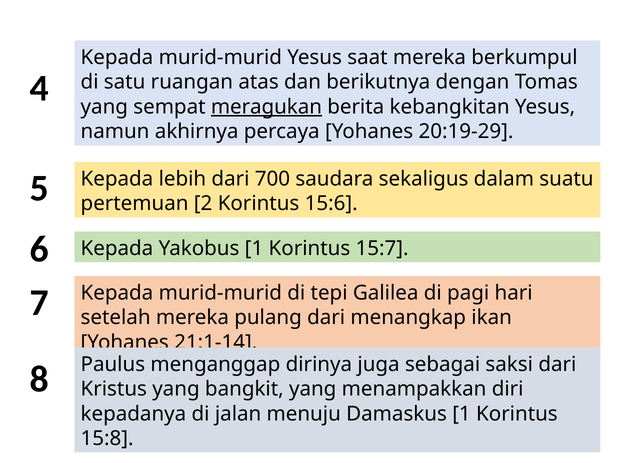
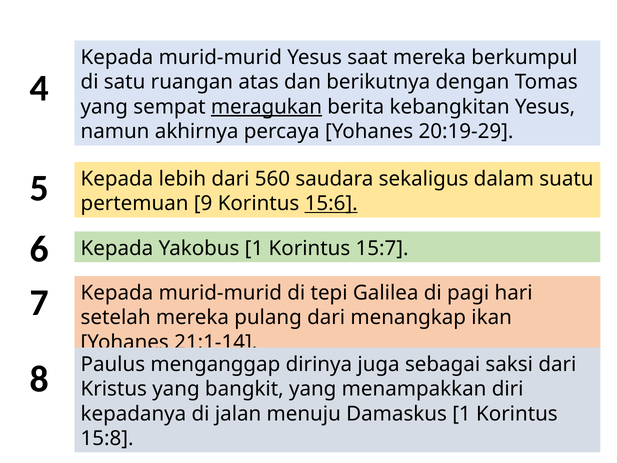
700: 700 -> 560 (272, 179)
2: 2 -> 9 (203, 203)
15:6 underline: none -> present (331, 203)
